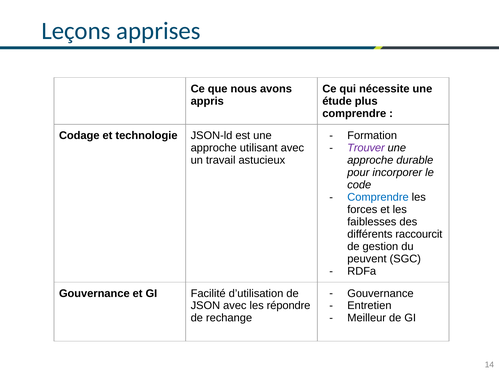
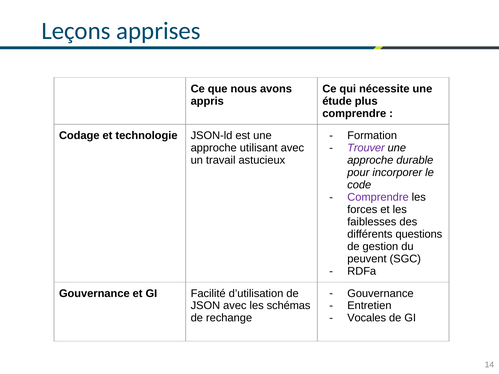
Comprendre colour: blue -> purple (378, 197)
raccourcit: raccourcit -> questions (419, 234)
répondre: répondre -> schémas (289, 306)
Meilleur: Meilleur -> Vocales (367, 318)
